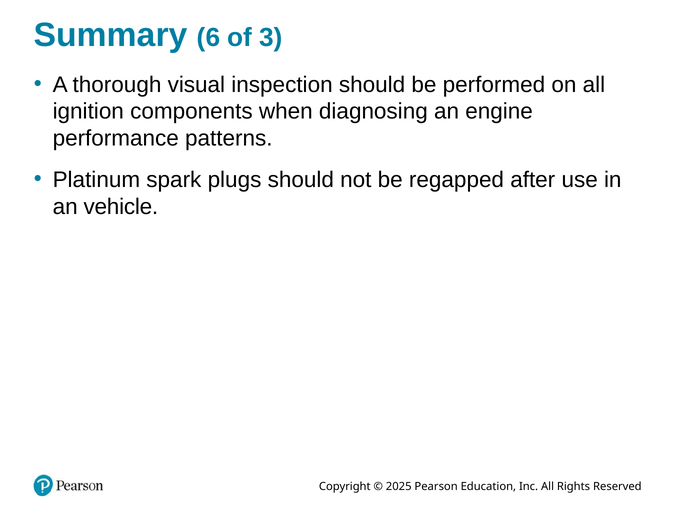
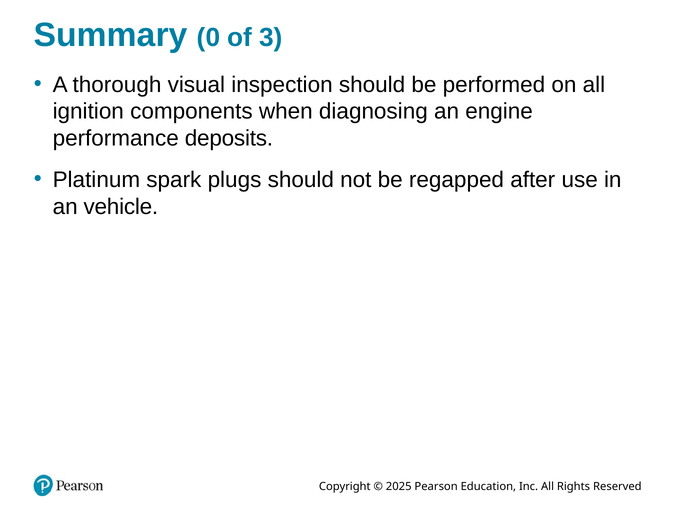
6: 6 -> 0 (209, 38)
patterns: patterns -> deposits (229, 139)
